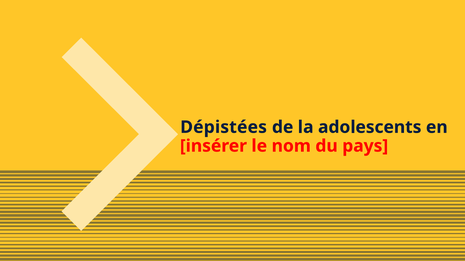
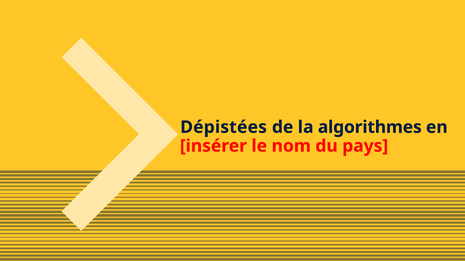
adolescents: adolescents -> algorithmes (370, 127)
